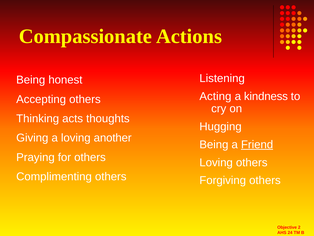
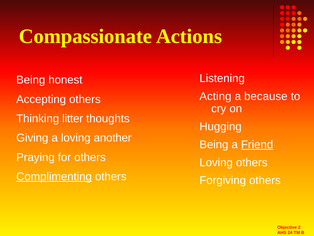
kindness: kindness -> because (266, 96)
acts: acts -> litter (73, 118)
Complimenting underline: none -> present (54, 176)
